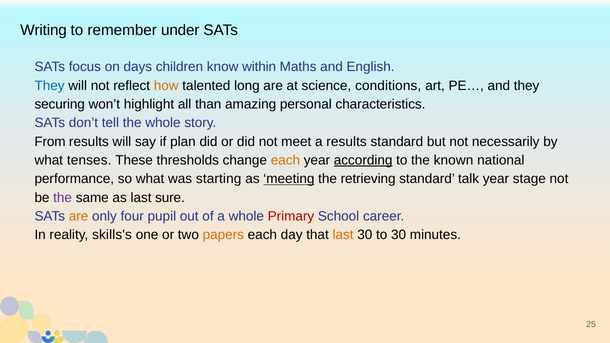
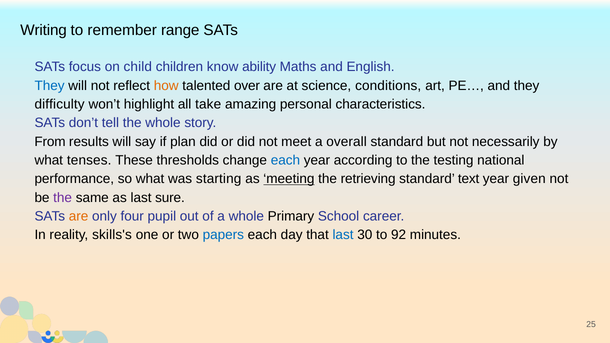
under: under -> range (180, 30)
days: days -> child (138, 67)
within: within -> ability (259, 67)
long: long -> over (247, 86)
securing: securing -> difficulty (60, 104)
than: than -> take (208, 104)
a results: results -> overall (347, 142)
each colour: orange -> blue (285, 160)
according underline: present -> none (363, 160)
known: known -> testing (454, 160)
talk: talk -> text (469, 179)
stage: stage -> given (529, 179)
Primary colour: red -> black (291, 216)
papers colour: orange -> blue (223, 235)
last colour: orange -> blue (343, 235)
to 30: 30 -> 92 (399, 235)
